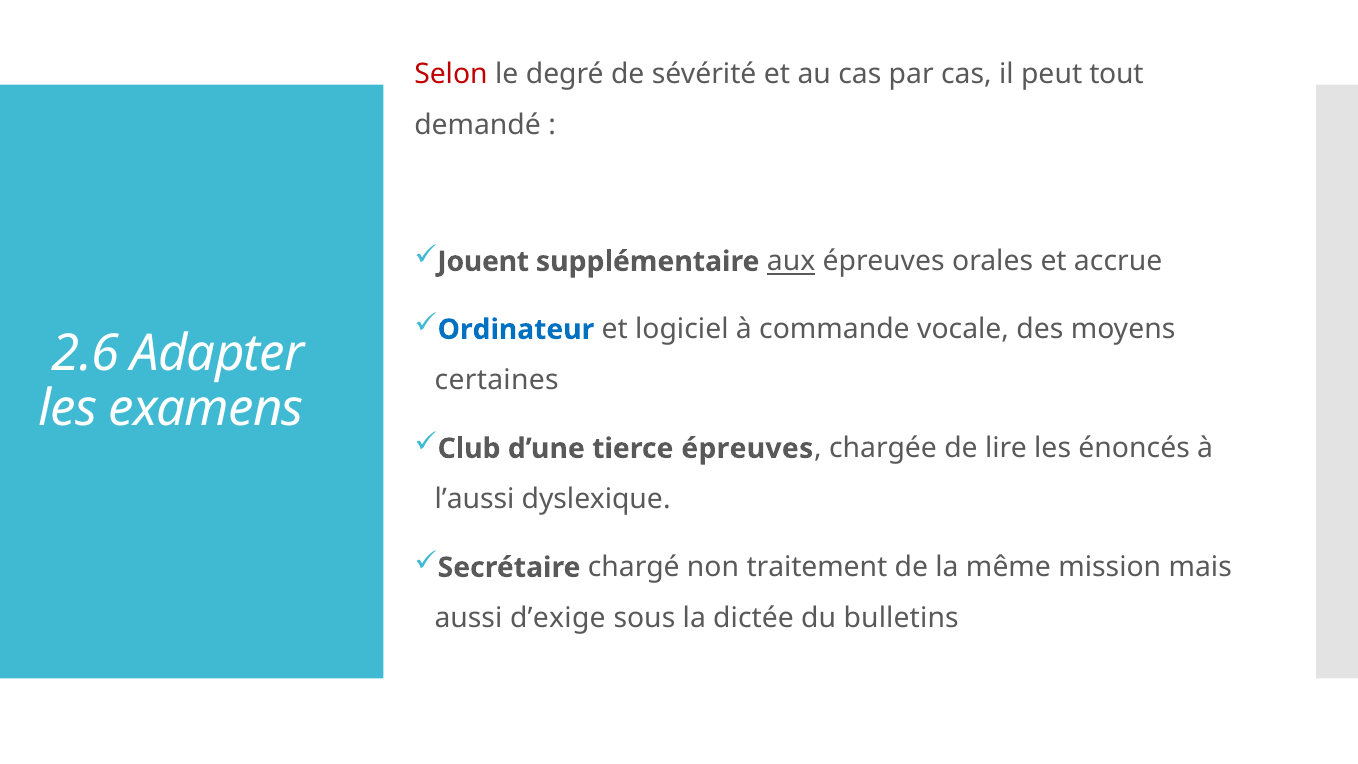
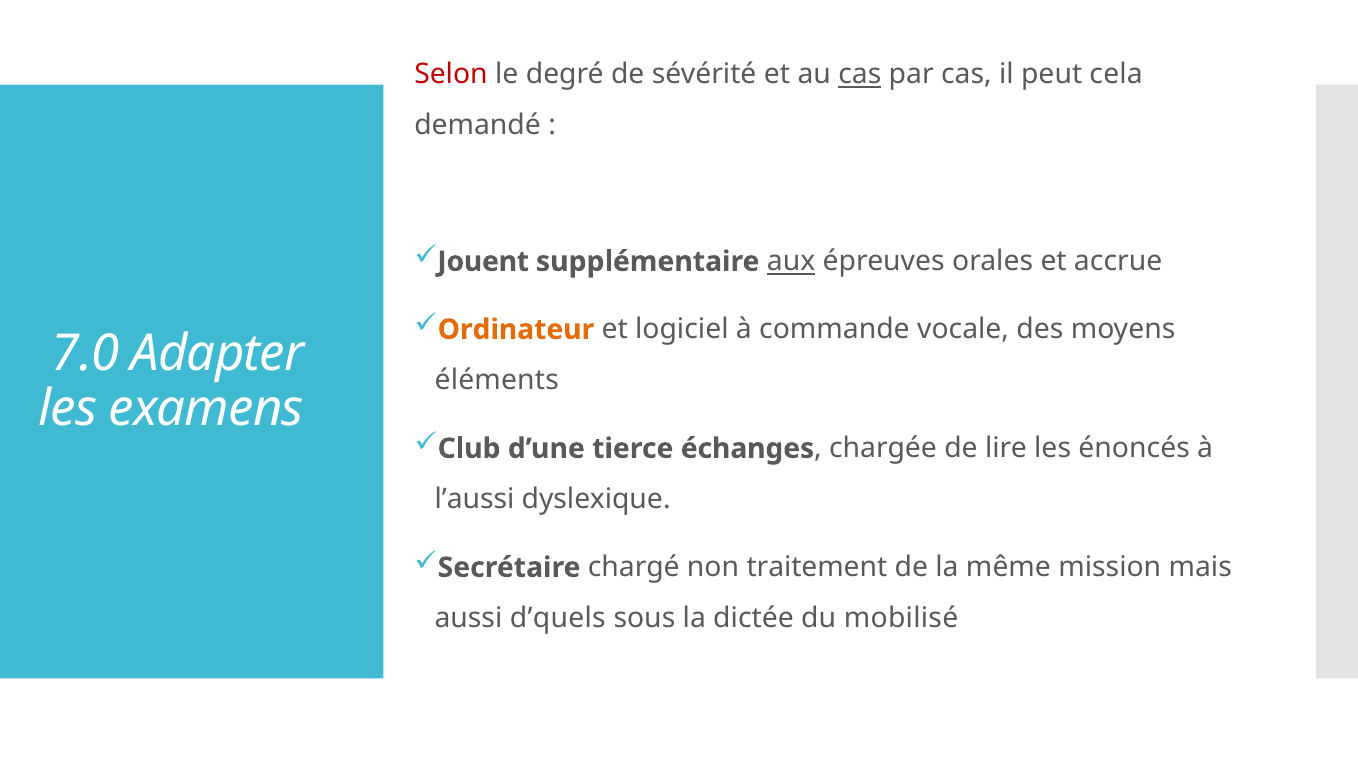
cas underline: none -> present (860, 75)
tout: tout -> cela (1116, 75)
Ordinateur colour: blue -> orange (516, 329)
2.6: 2.6 -> 7.0 (86, 354)
certaines: certaines -> éléments (497, 380)
tierce épreuves: épreuves -> échanges (747, 448)
d’exige: d’exige -> d’quels (558, 618)
bulletins: bulletins -> mobilisé (901, 618)
